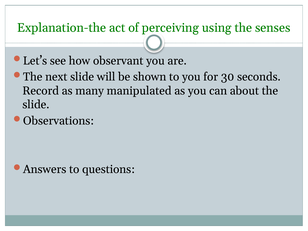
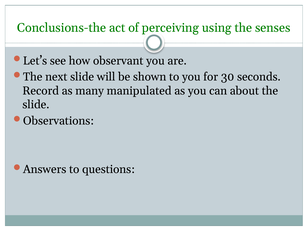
Explanation-the: Explanation-the -> Conclusions-the (62, 28)
